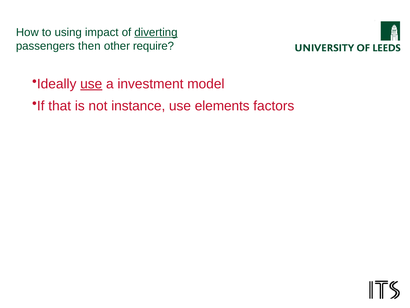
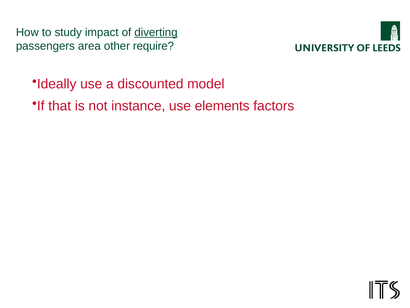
using: using -> study (68, 32)
then: then -> area (89, 46)
use underline: present -> none (91, 84)
investment: investment -> discounted (150, 84)
